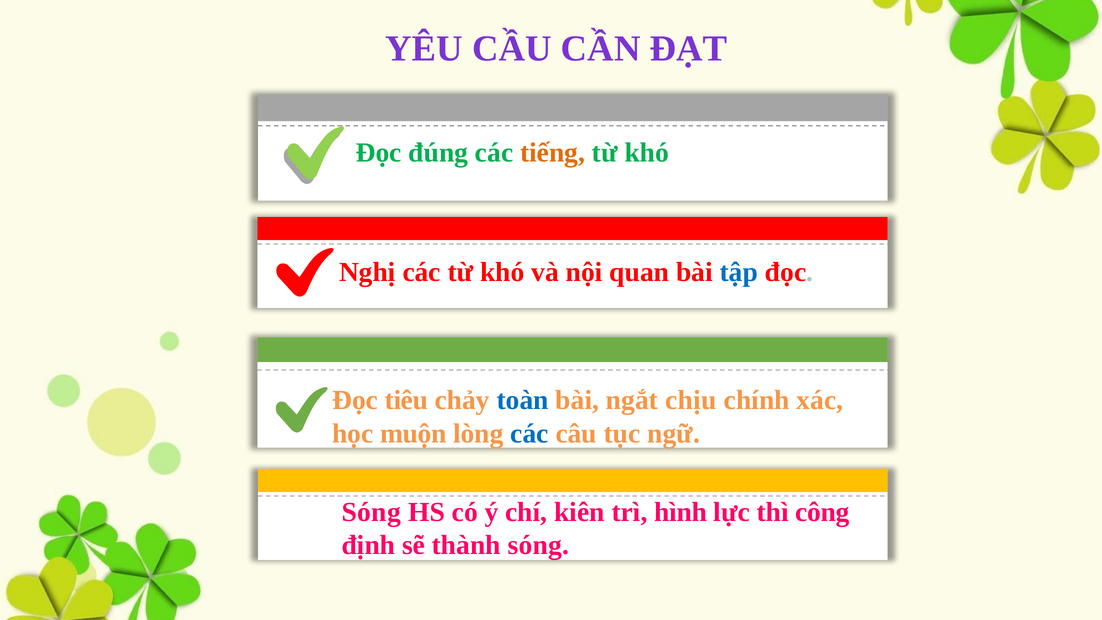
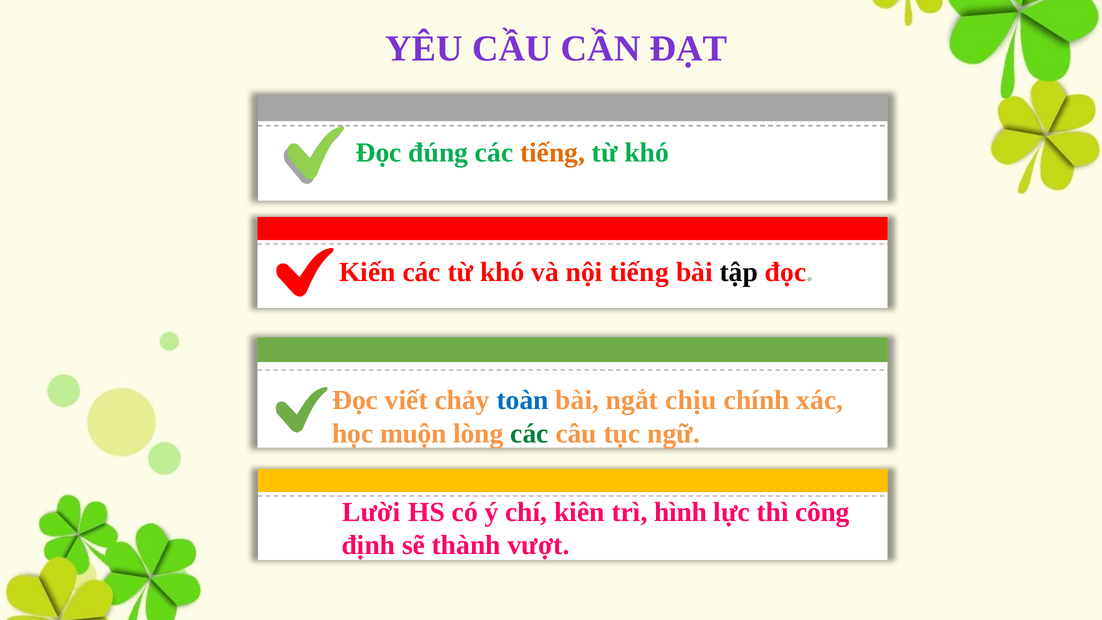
Nghị: Nghị -> Kiến (367, 272)
nội quan: quan -> tiếng (639, 272)
tập colour: blue -> black (739, 272)
tiêu: tiêu -> viết (406, 400)
các colour: blue -> green (530, 433)
Sóng: Sóng -> Lười (371, 512)
thành sóng: sóng -> vượt (539, 545)
